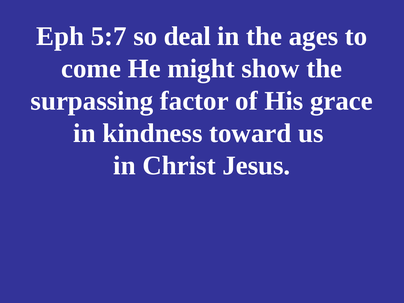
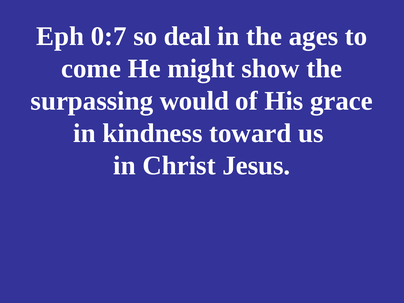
5:7: 5:7 -> 0:7 (109, 36)
factor: factor -> would (194, 101)
